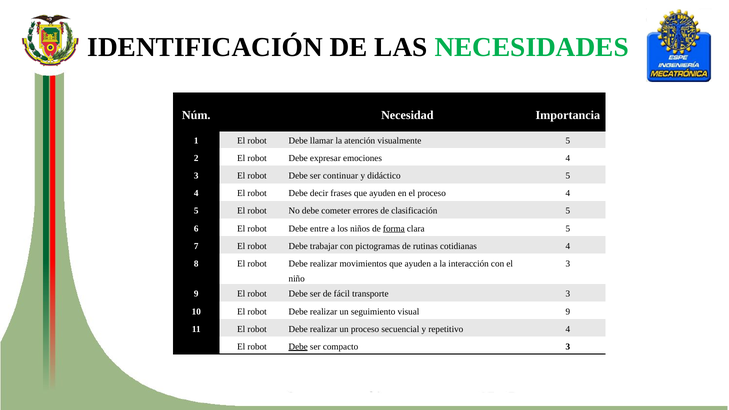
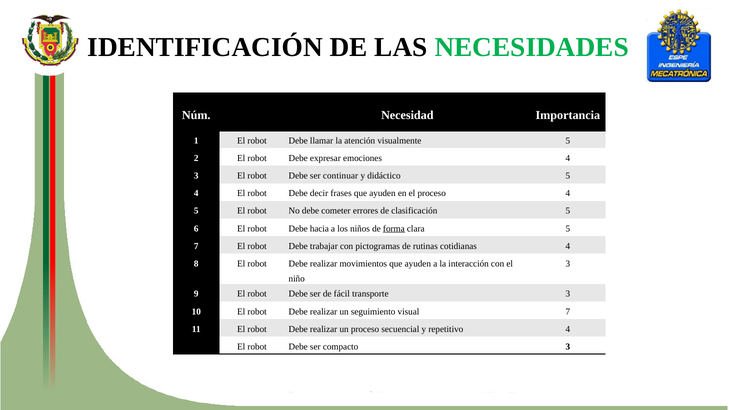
entre: entre -> hacia (319, 229)
visual 9: 9 -> 7 (568, 312)
Debe underline: present -> none (298, 347)
